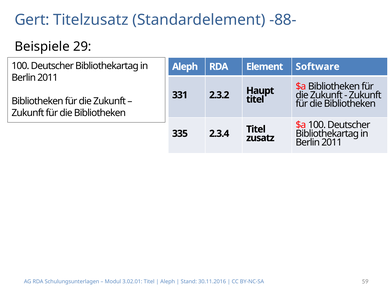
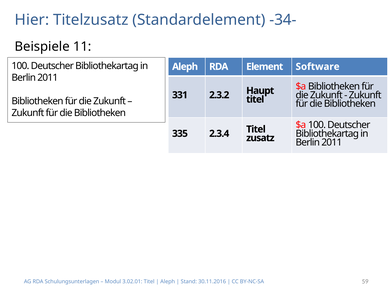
Gert: Gert -> Hier (32, 20)
-88-: -88- -> -34- (283, 20)
29: 29 -> 11 (82, 47)
